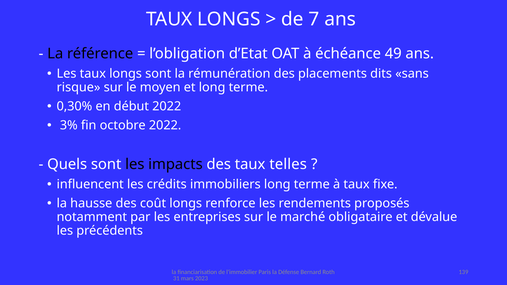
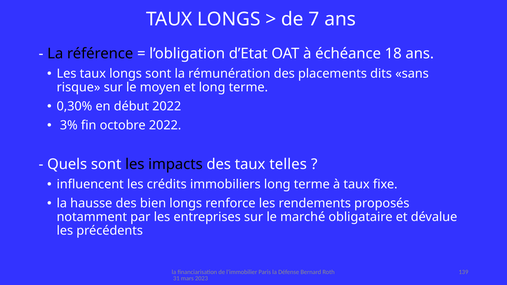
49: 49 -> 18 (393, 54)
coût: coût -> bien (153, 204)
